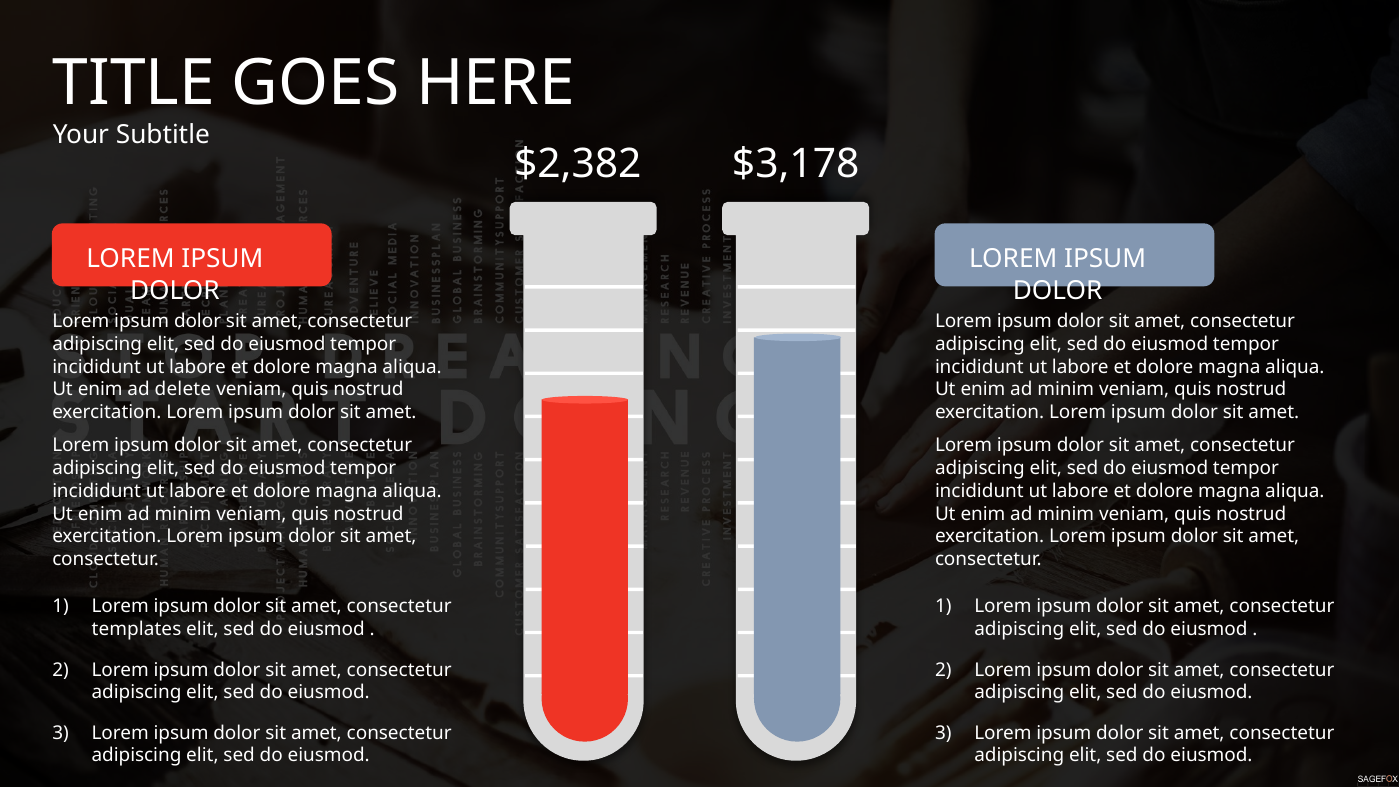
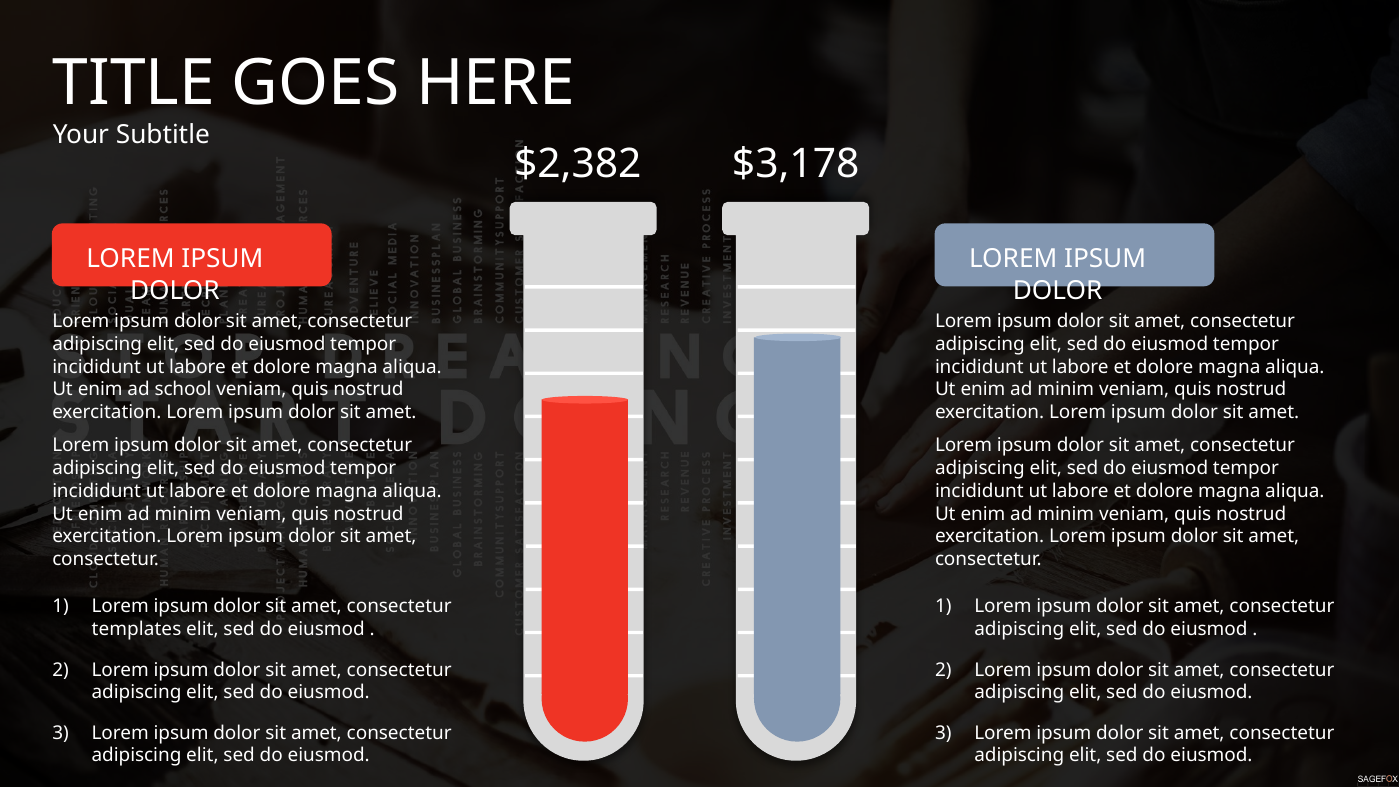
delete: delete -> school (183, 390)
